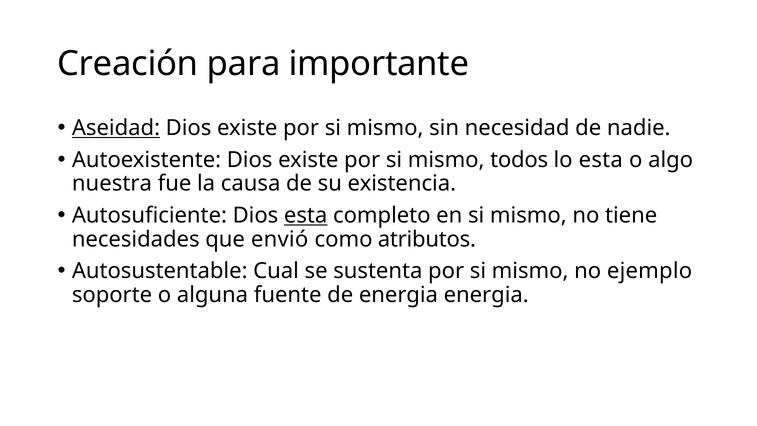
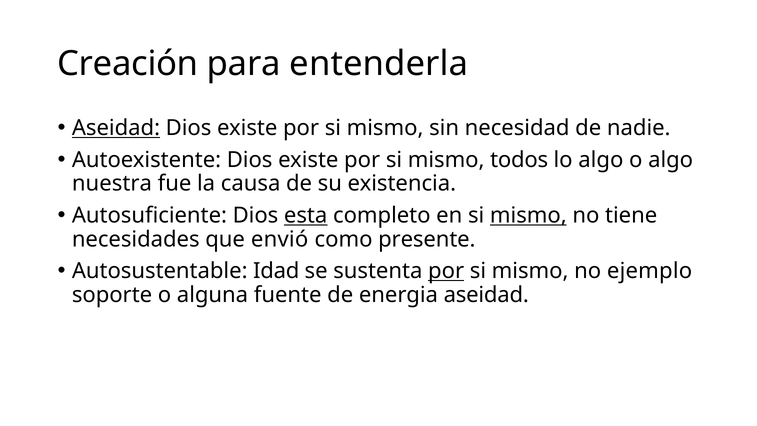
importante: importante -> entenderla (379, 64)
lo esta: esta -> algo (601, 160)
mismo underline: none -> present (528, 215)
atributos: atributos -> presente (427, 239)
Cual: Cual -> Idad (276, 271)
por underline: none -> present (446, 271)
energia energia: energia -> aseidad (486, 295)
